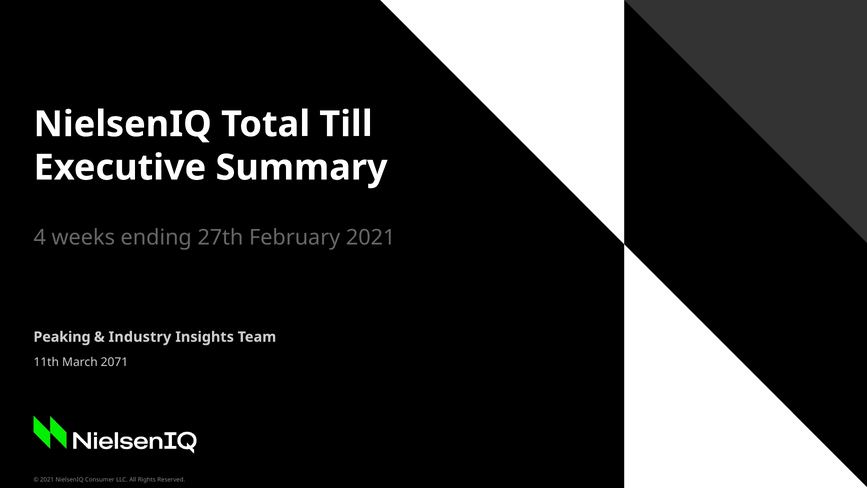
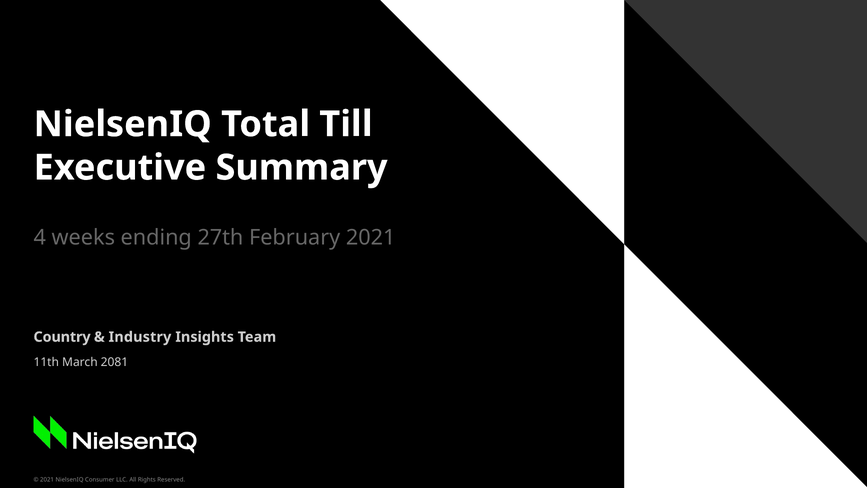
Peaking: Peaking -> Country (62, 337)
2071: 2071 -> 2081 (114, 362)
